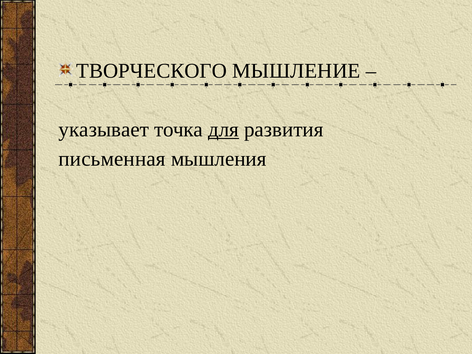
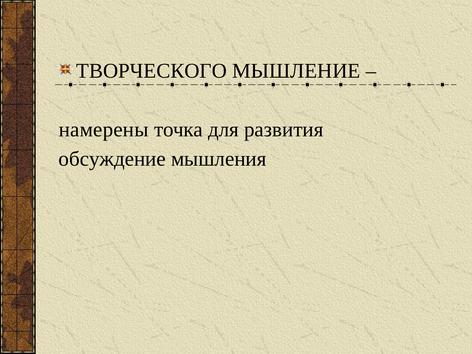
указывает: указывает -> намерены (104, 130)
для underline: present -> none (224, 130)
письменная: письменная -> обсуждение (112, 159)
